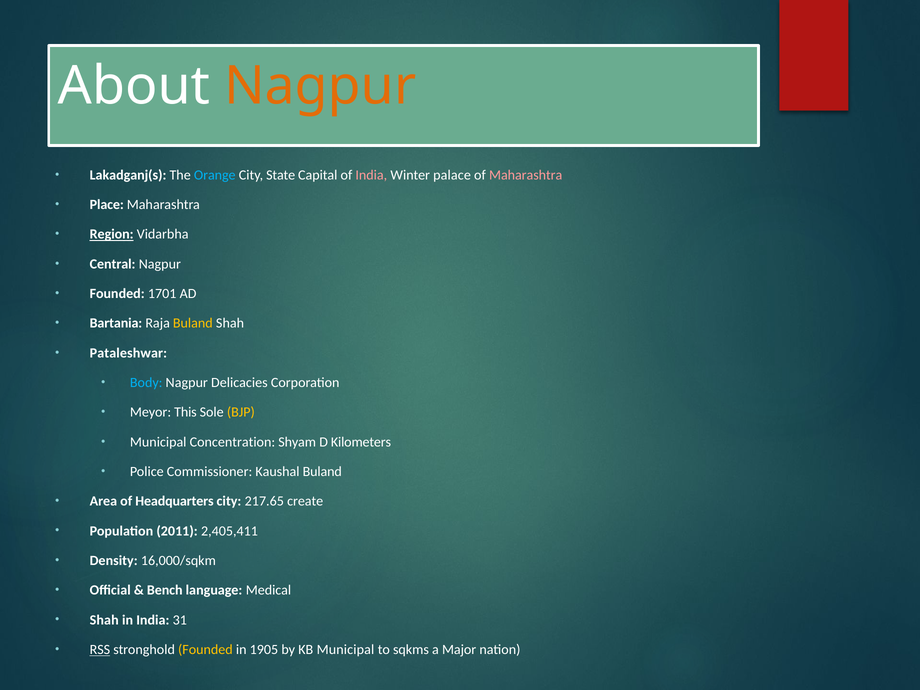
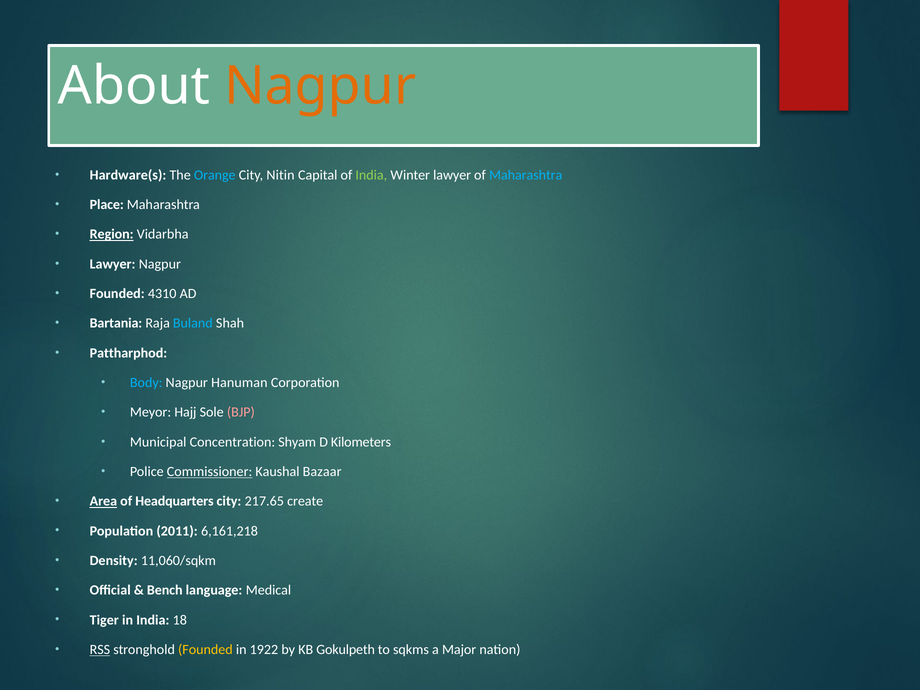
Lakadganj(s: Lakadganj(s -> Hardware(s (128, 175)
State: State -> Nitin (281, 175)
India colour: pink -> light green (371, 175)
Winter palace: palace -> lawyer (452, 175)
Maharashtra colour: pink -> light blue (526, 175)
Central: Central -> Lawyer (113, 264)
1701: 1701 -> 4310 (162, 294)
Buland colour: yellow -> light blue (193, 323)
Pataleshwar: Pataleshwar -> Pattharphod (128, 353)
Delicacies: Delicacies -> Hanuman (239, 383)
This: This -> Hajj (185, 412)
BJP colour: yellow -> pink (241, 412)
Commissioner underline: none -> present (210, 472)
Kaushal Buland: Buland -> Bazaar (322, 472)
Area underline: none -> present (103, 501)
2,405,411: 2,405,411 -> 6,161,218 (229, 531)
16,000/sqkm: 16,000/sqkm -> 11,060/sqkm (178, 561)
Shah: Shah -> Tiger (104, 620)
31: 31 -> 18 (180, 620)
1905: 1905 -> 1922 (264, 650)
KB Municipal: Municipal -> Gokulpeth (346, 650)
